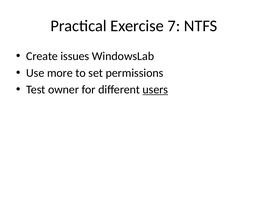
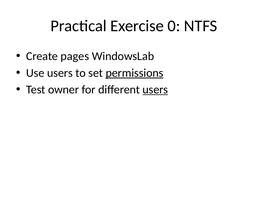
7: 7 -> 0 (174, 26)
issues: issues -> pages (75, 56)
Use more: more -> users (60, 73)
permissions underline: none -> present (135, 73)
